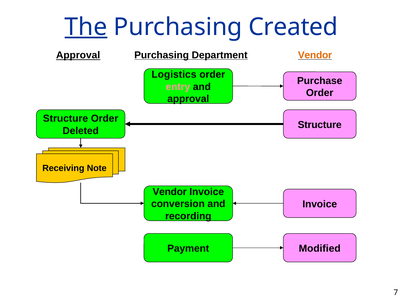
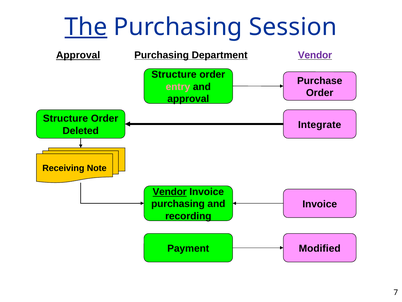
Created: Created -> Session (293, 27)
Vendor colour: orange -> purple (315, 55)
Logistics: Logistics -> Structure (174, 75)
Structure: Structure -> Integrate (320, 125)
Vendor underline: none -> present (170, 192)
conversion: conversion -> purchasing (178, 204)
